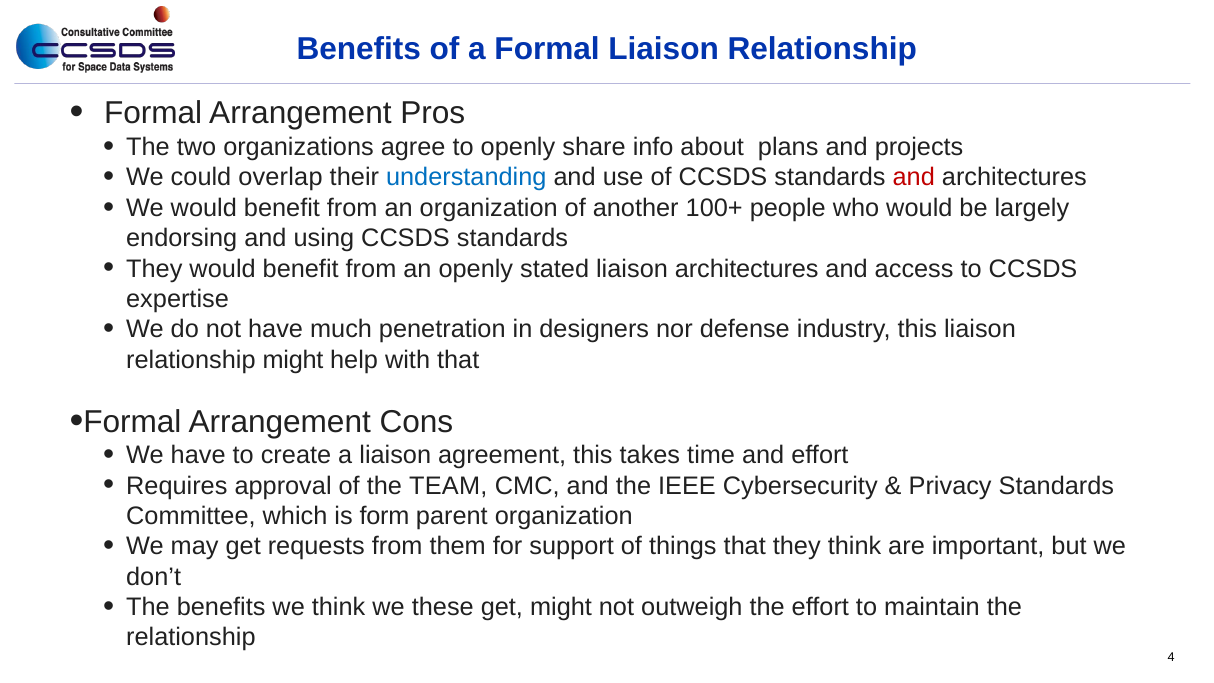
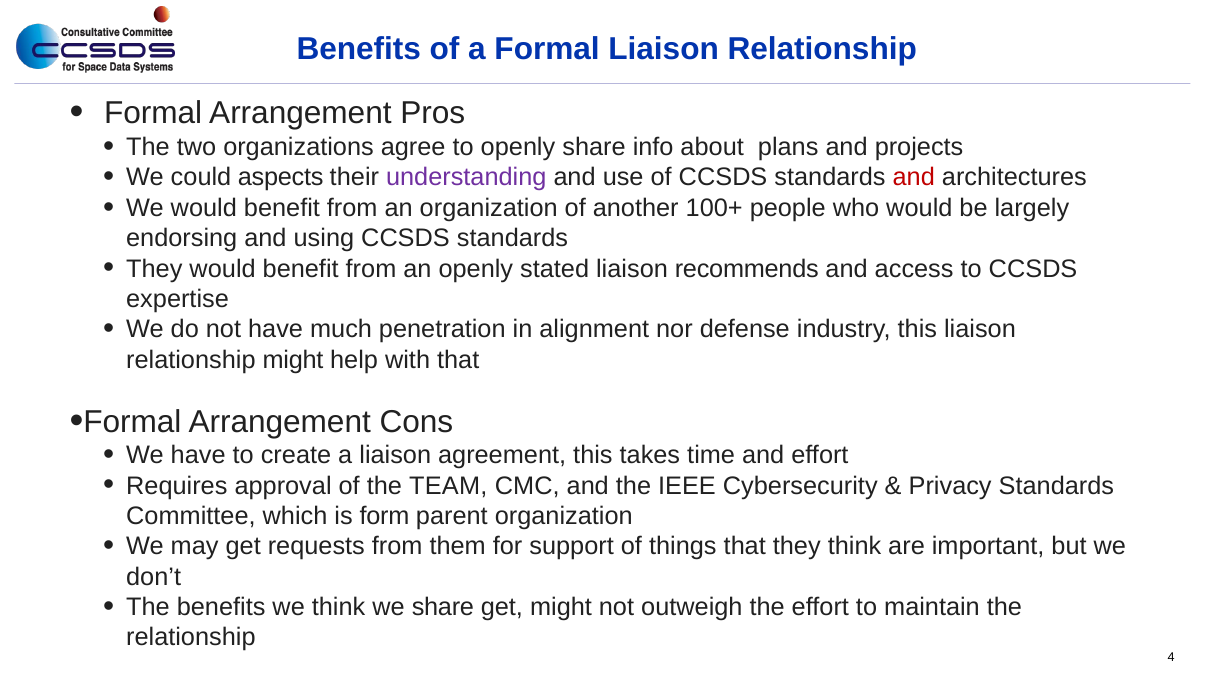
overlap: overlap -> aspects (281, 178)
understanding colour: blue -> purple (466, 178)
liaison architectures: architectures -> recommends (747, 269)
designers: designers -> alignment (594, 329)
we these: these -> share (443, 607)
